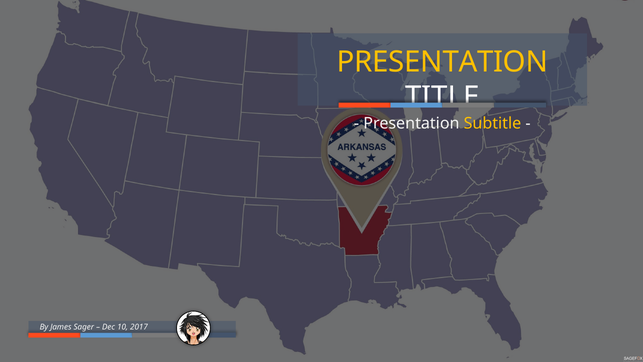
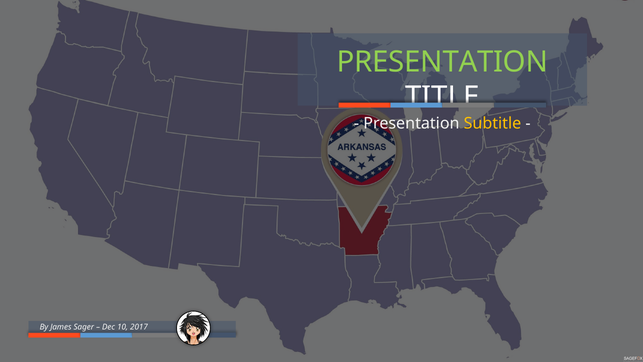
PRESENTATION colour: yellow -> light green (442, 62)
